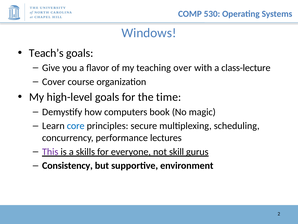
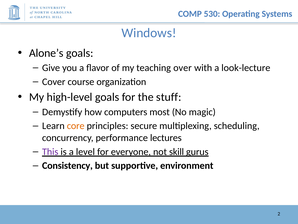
Teach’s: Teach’s -> Alone’s (46, 53)
class-lecture: class-lecture -> look-lecture (246, 68)
time: time -> stuff (169, 97)
book: book -> most (160, 112)
core colour: blue -> orange (76, 126)
skills: skills -> level (85, 151)
